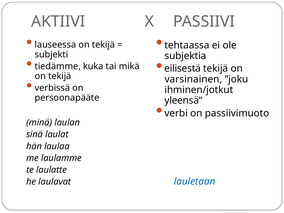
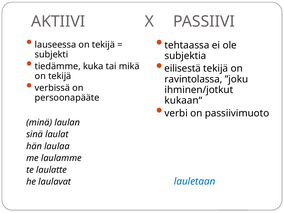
varsinainen: varsinainen -> ravintolassa (193, 79)
yleensä“: yleensä“ -> kukaan“ (183, 100)
